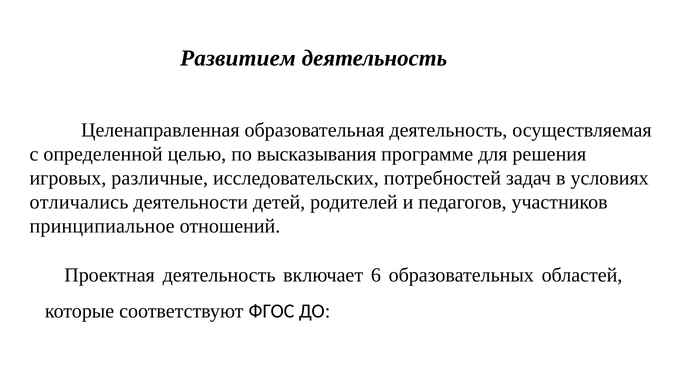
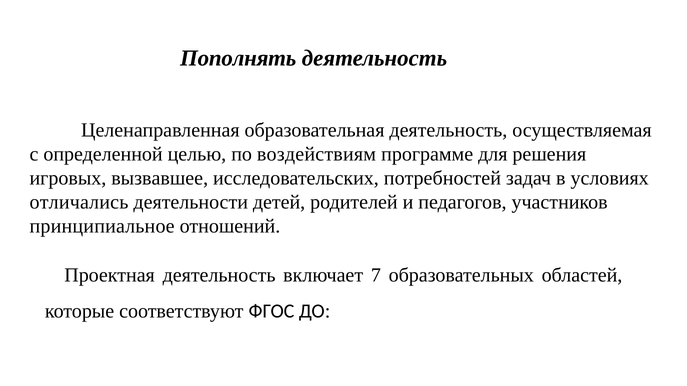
Развитием: Развитием -> Пополнять (238, 58)
высказывания: высказывания -> воздействиям (316, 154)
различные: различные -> вызвавшее (160, 178)
6: 6 -> 7 (376, 275)
